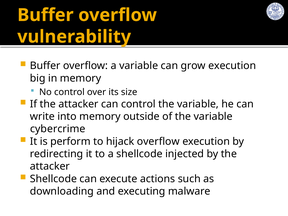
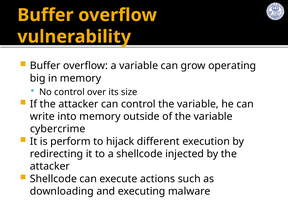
grow execution: execution -> operating (232, 66)
hijack overflow: overflow -> different (158, 141)
